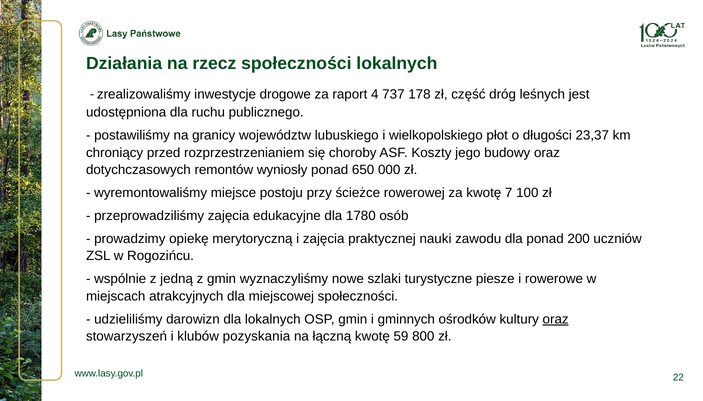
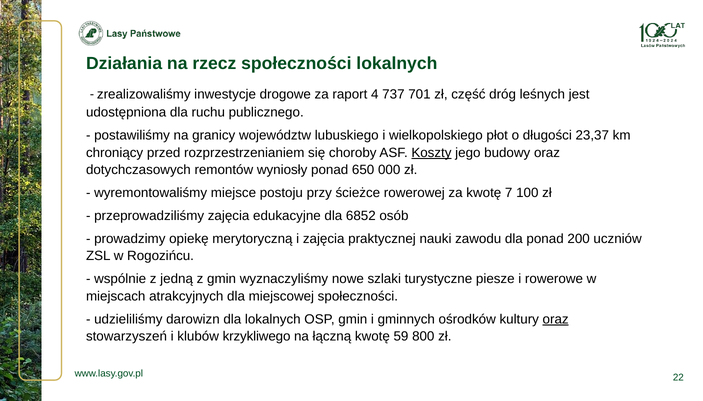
178: 178 -> 701 (419, 95)
Koszty underline: none -> present (431, 153)
1780: 1780 -> 6852 (361, 216)
pozyskania: pozyskania -> krzykliwego (257, 337)
